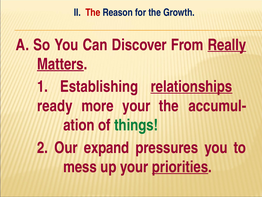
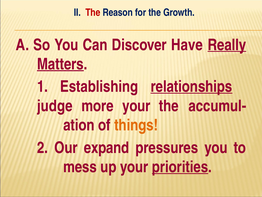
From: From -> Have (187, 45)
ready: ready -> judge (55, 106)
things colour: green -> orange (136, 125)
